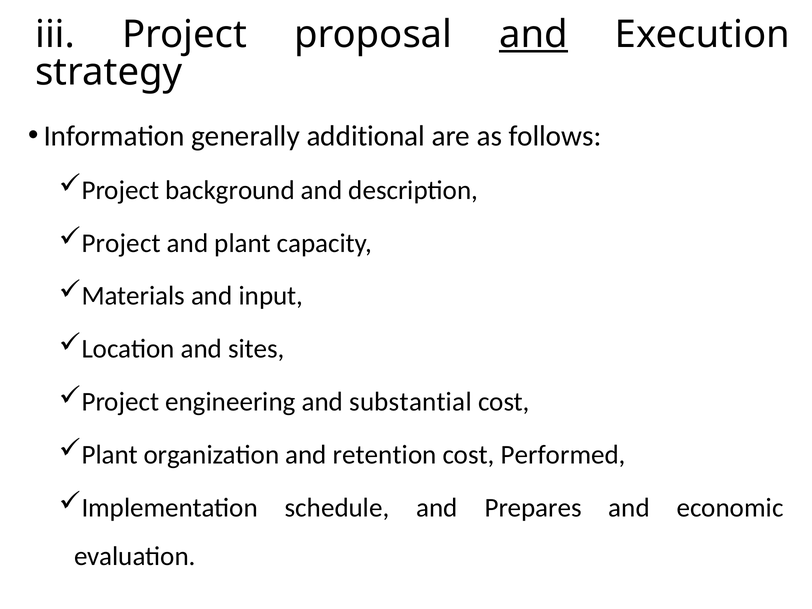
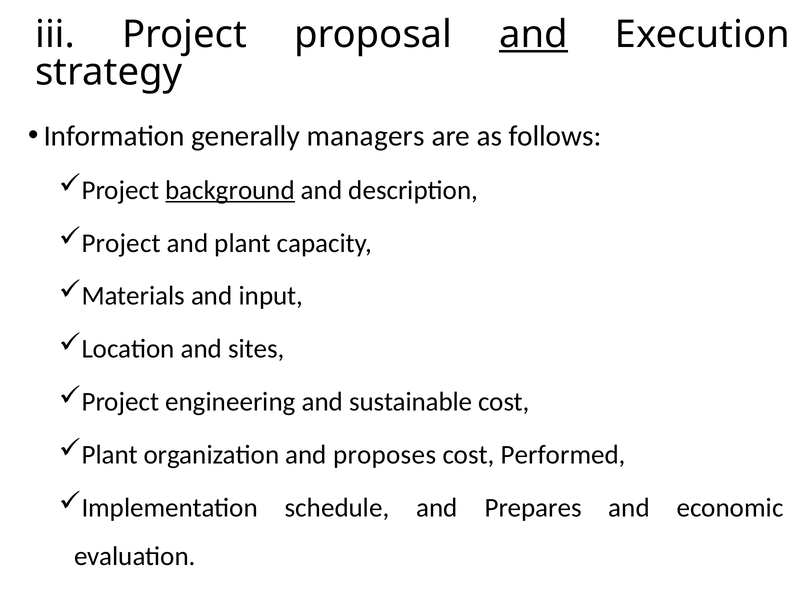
additional: additional -> managers (366, 136)
background underline: none -> present (230, 190)
substantial: substantial -> sustainable (411, 402)
retention: retention -> proposes (385, 455)
